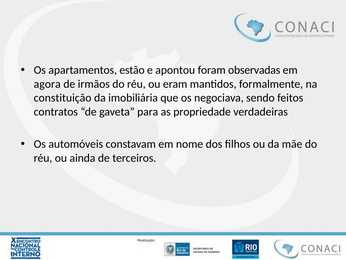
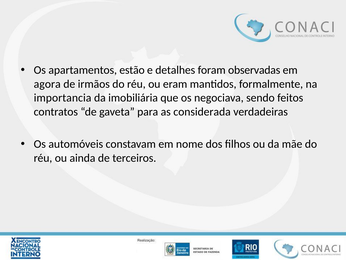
apontou: apontou -> detalhes (175, 70)
constituição: constituição -> importancia (63, 98)
propriedade: propriedade -> considerada (202, 112)
